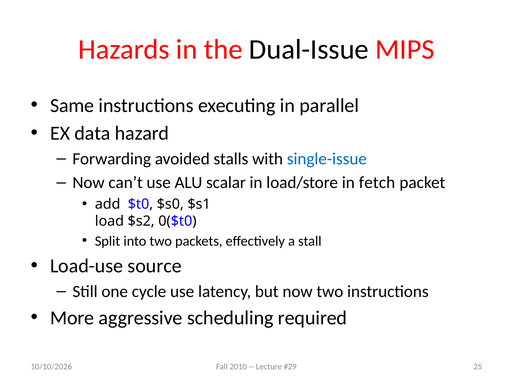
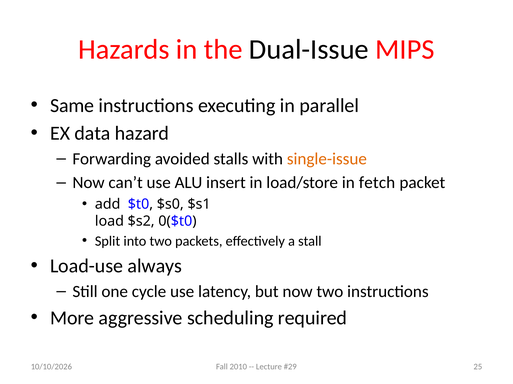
single-issue colour: blue -> orange (327, 159)
scalar: scalar -> insert (226, 183)
source: source -> always (155, 266)
